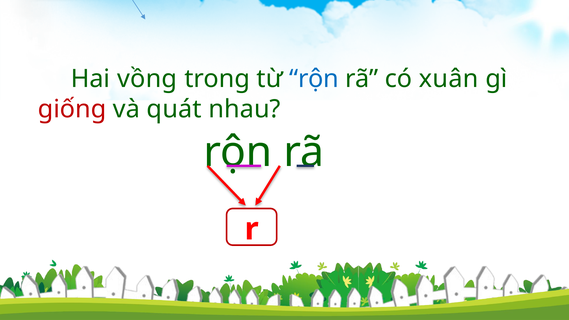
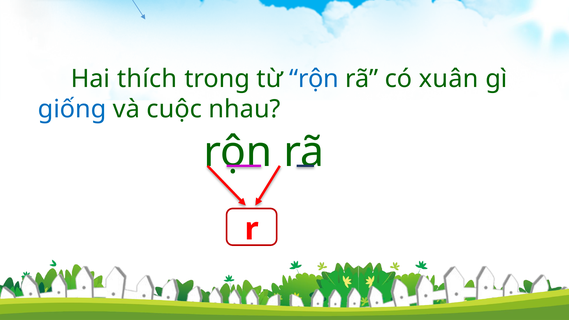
vồng: vồng -> thích (147, 79)
giống colour: red -> blue (72, 109)
quát: quát -> cuộc (174, 109)
